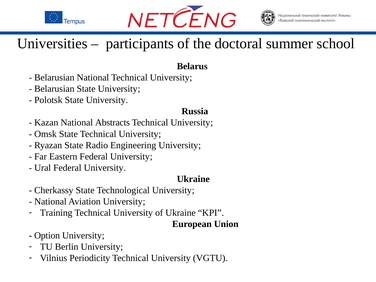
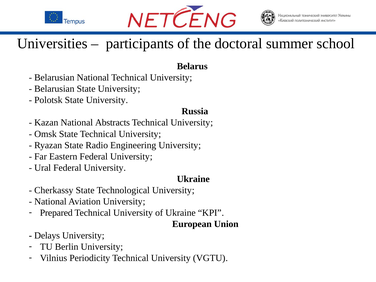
Training: Training -> Prepared (56, 213)
Option: Option -> Delays (47, 235)
